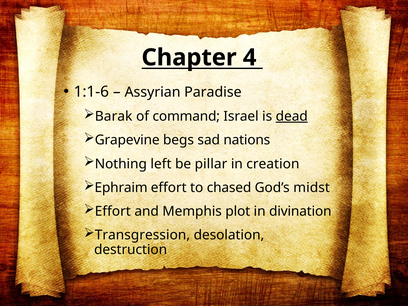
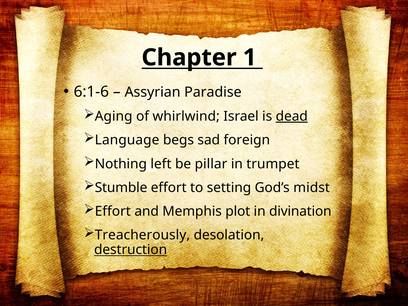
4: 4 -> 1 (250, 57)
1:1-6: 1:1-6 -> 6:1-6 (91, 92)
Barak: Barak -> Aging (114, 116)
command: command -> whirlwind (186, 116)
Grapevine: Grapevine -> Language (127, 140)
nations: nations -> foreign (247, 140)
creation: creation -> trumpet (273, 164)
Ephraim: Ephraim -> Stumble (121, 188)
chased: chased -> setting (229, 188)
Transgression: Transgression -> Treacherously (142, 235)
destruction underline: none -> present (131, 250)
